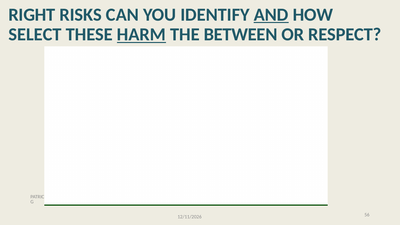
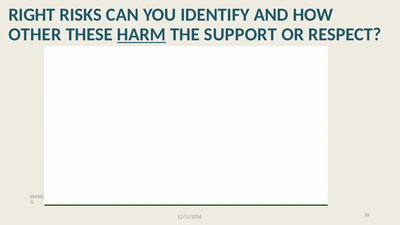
AND underline: present -> none (271, 15)
SELECT: SELECT -> OTHER (35, 35)
BETWEEN: BETWEEN -> SUPPORT (240, 35)
